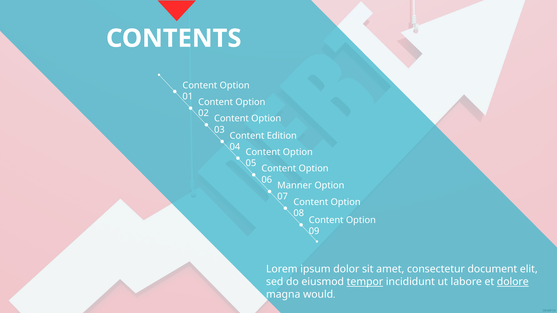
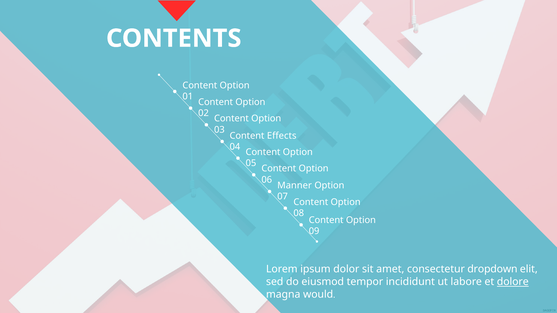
Edition: Edition -> Effects (282, 136)
document: document -> dropdown (492, 269)
tempor underline: present -> none (365, 282)
